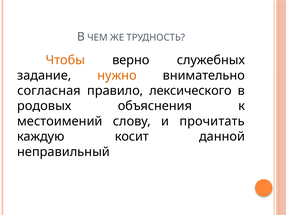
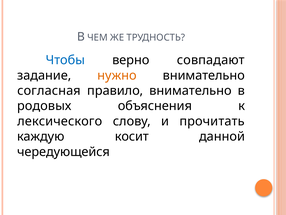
Чтобы colour: orange -> blue (65, 60)
служебных: служебных -> совпадают (211, 60)
правило лексического: лексического -> внимательно (190, 90)
местоимений: местоимений -> лексического (60, 121)
неправильный: неправильный -> чередующейся (64, 152)
